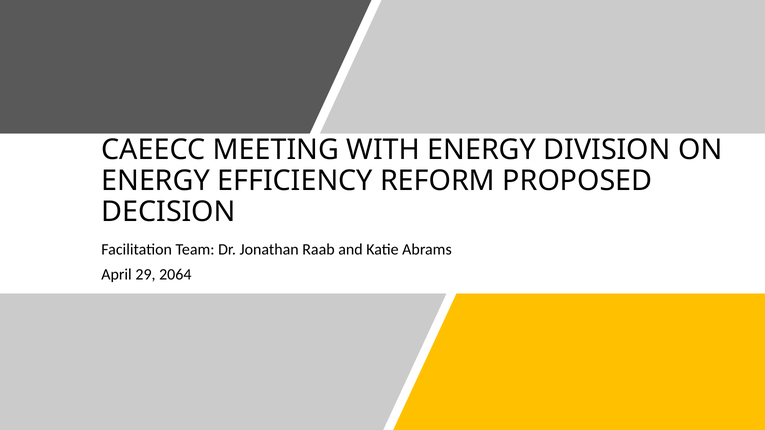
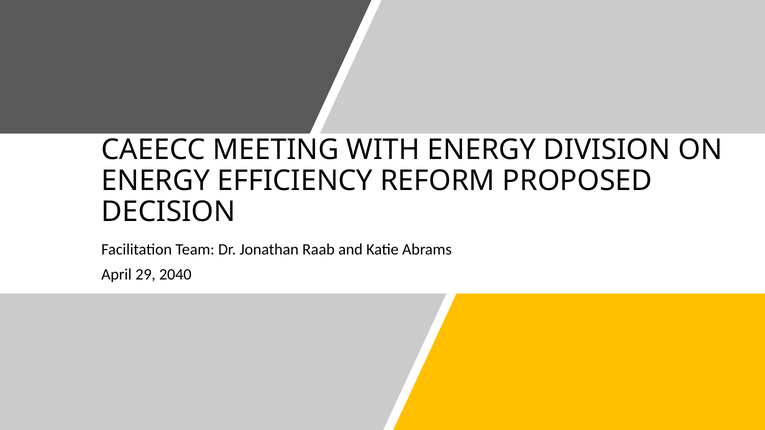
2064: 2064 -> 2040 (175, 275)
